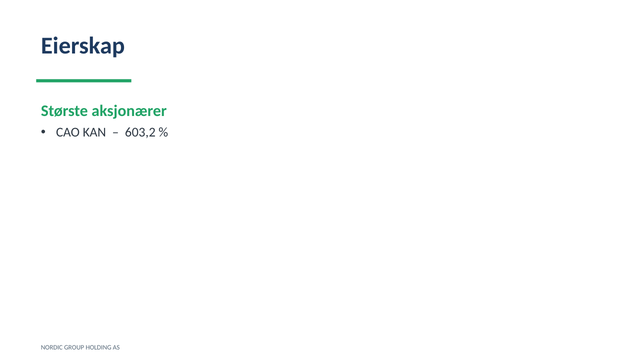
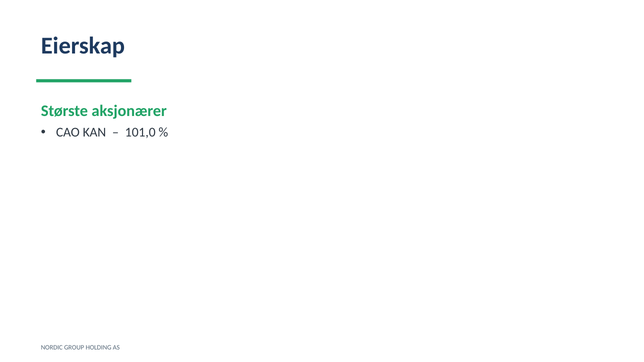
603,2: 603,2 -> 101,0 (140, 132)
